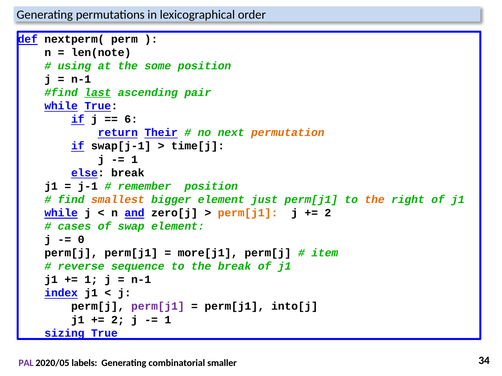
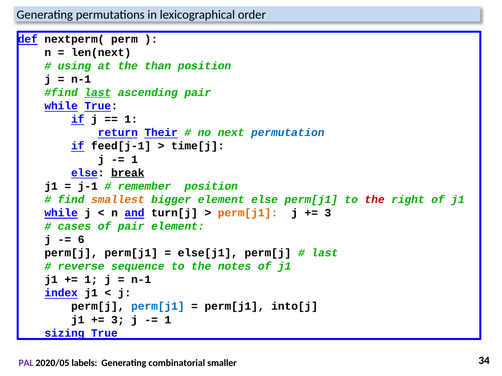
len(note: len(note -> len(next (101, 53)
some: some -> than (158, 66)
6: 6 -> 1 (131, 119)
permutation colour: orange -> blue (288, 133)
swap[j-1: swap[j-1 -> feed[j-1 (121, 146)
break underline: none -> present (128, 173)
element just: just -> else (265, 200)
the colour: orange -> red (375, 200)
zero[j: zero[j -> turn[j (174, 213)
2: 2 -> 3 (328, 213)
of swap: swap -> pair (131, 226)
0: 0 -> 6 (81, 240)
more[j1: more[j1 -> else[j1 (208, 253)
item: item -> last (325, 253)
the break: break -> notes (235, 267)
perm[j1 colour: purple -> blue (158, 307)
2: 2 -> 3 (118, 320)
